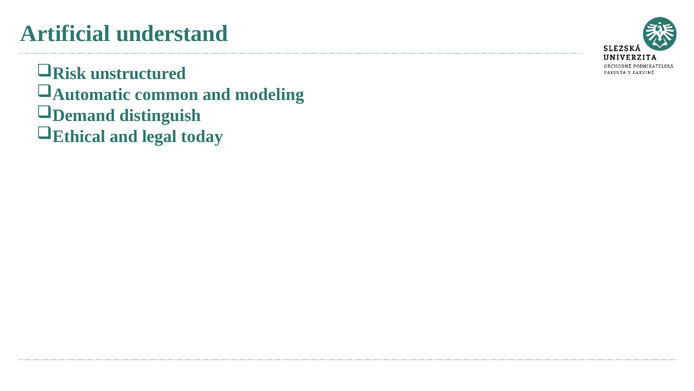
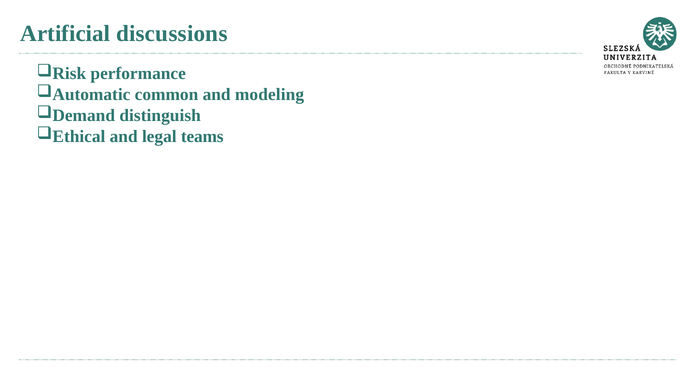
understand: understand -> discussions (172, 34)
unstructured: unstructured -> performance (138, 74)
today: today -> teams (202, 136)
